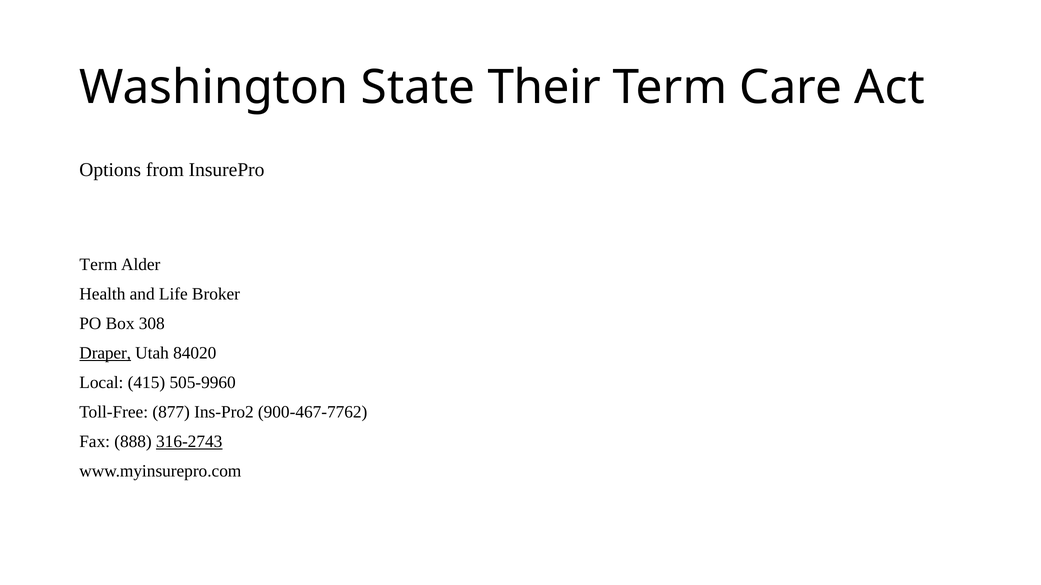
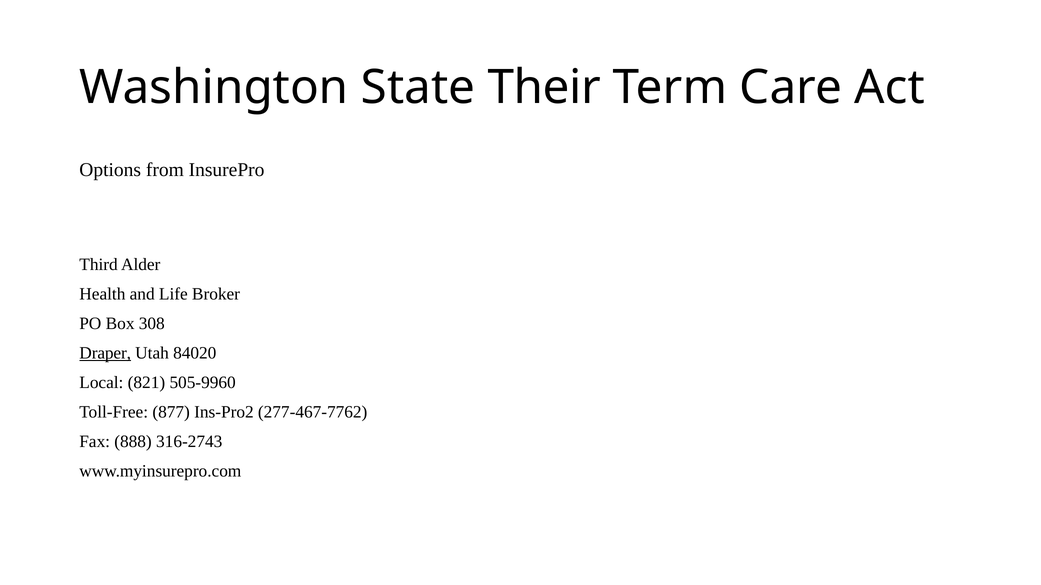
Term: Term -> Third (99, 265)
415: 415 -> 821 (146, 383)
900-467-7762: 900-467-7762 -> 277-467-7762 (313, 412)
316-2743 underline: present -> none (189, 442)
